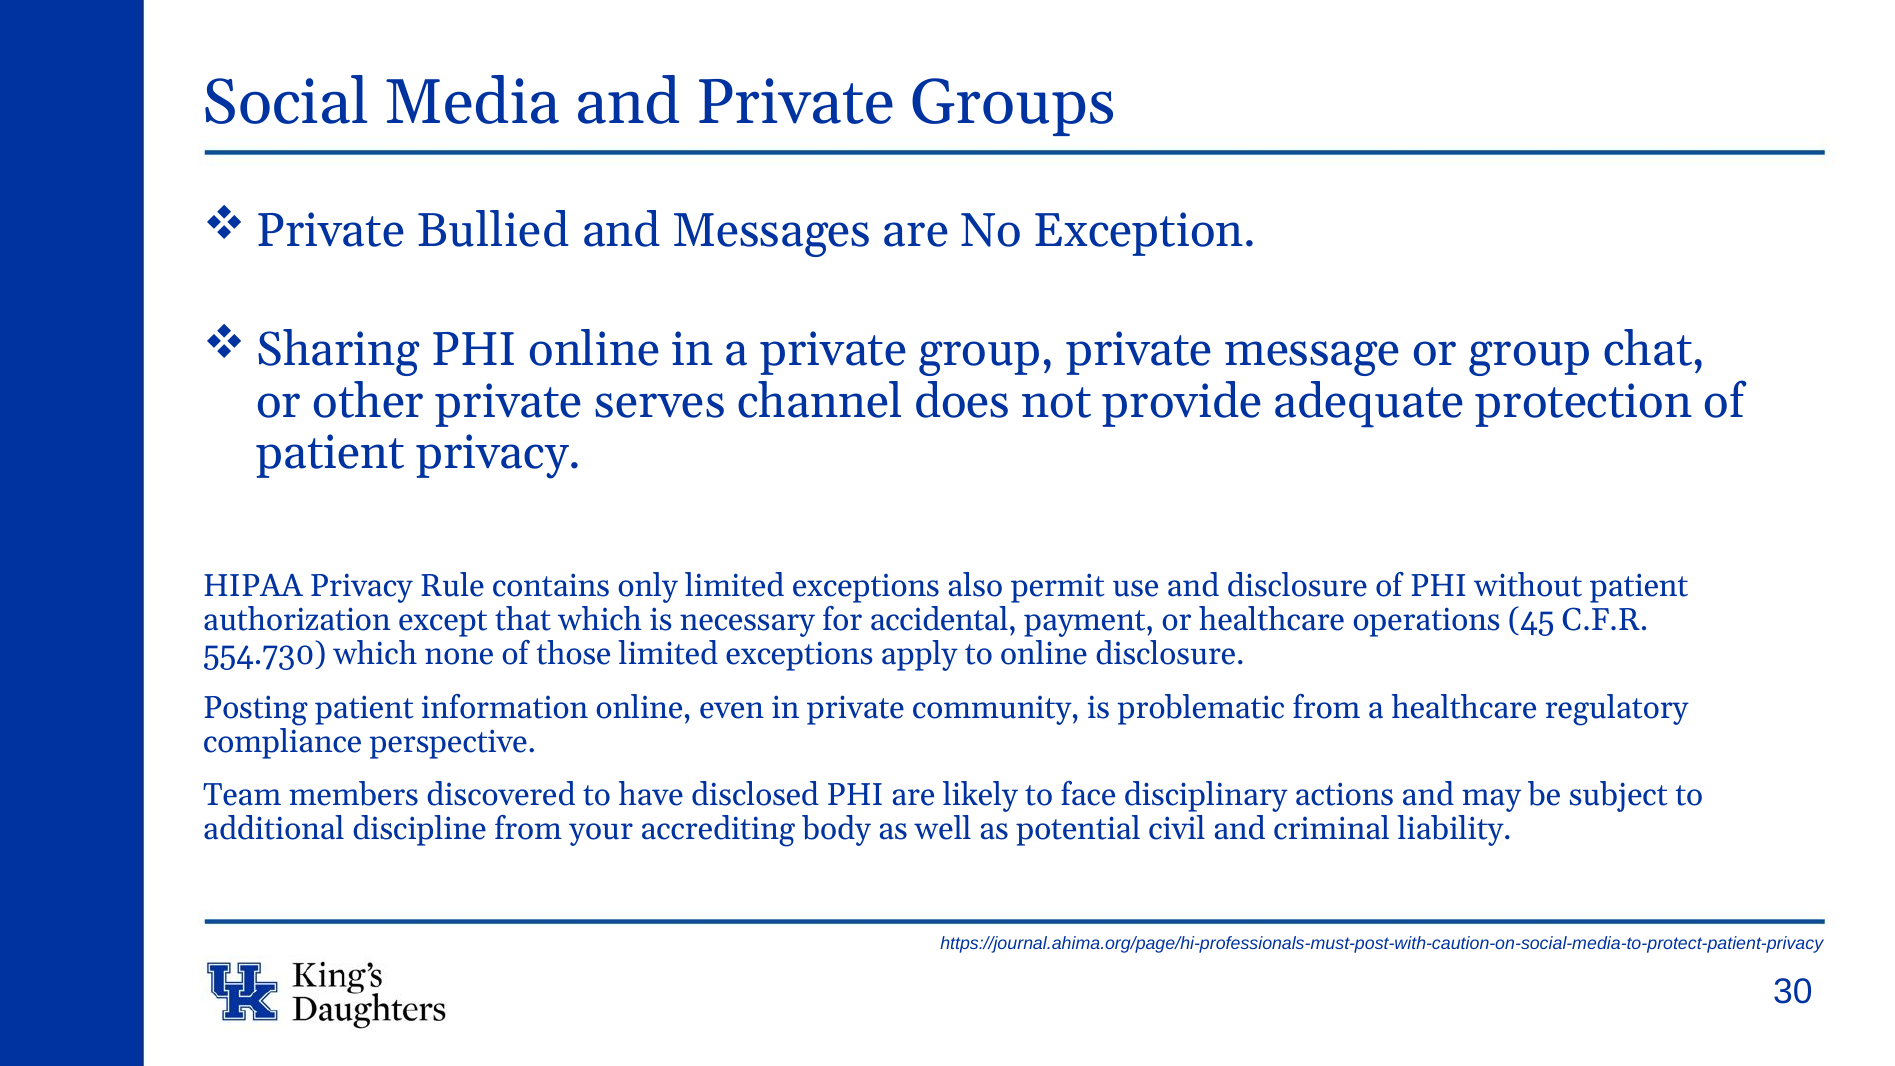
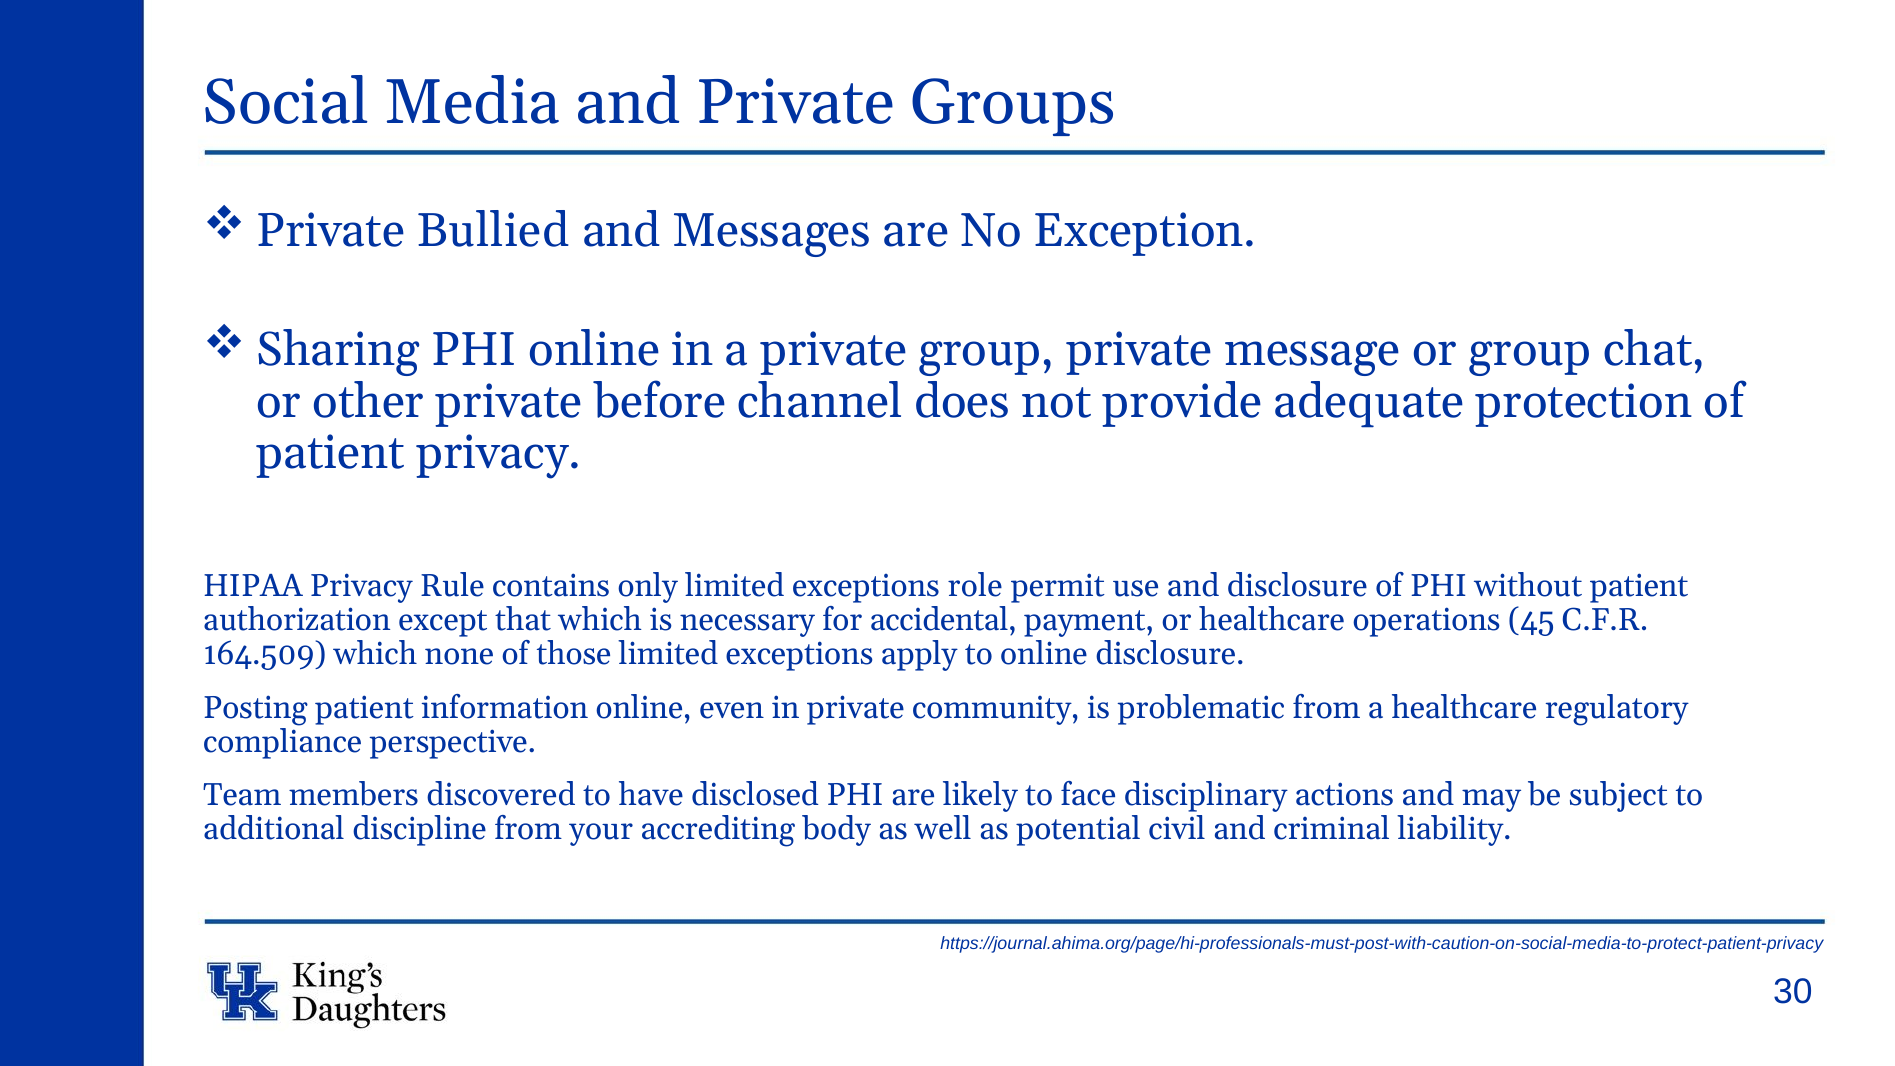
serves: serves -> before (660, 401)
also: also -> role (975, 586)
554.730: 554.730 -> 164.509 (265, 654)
